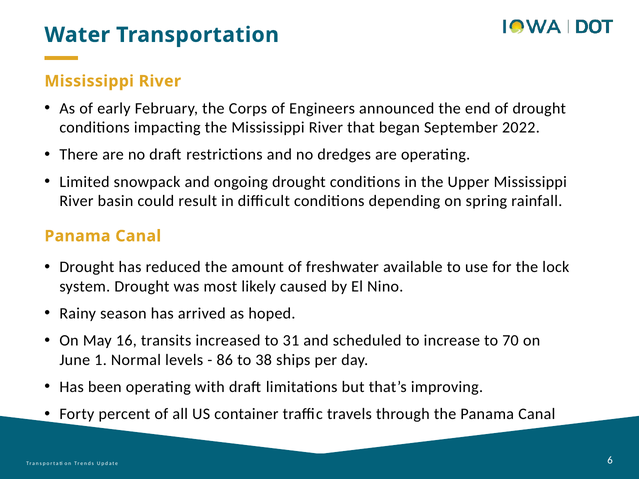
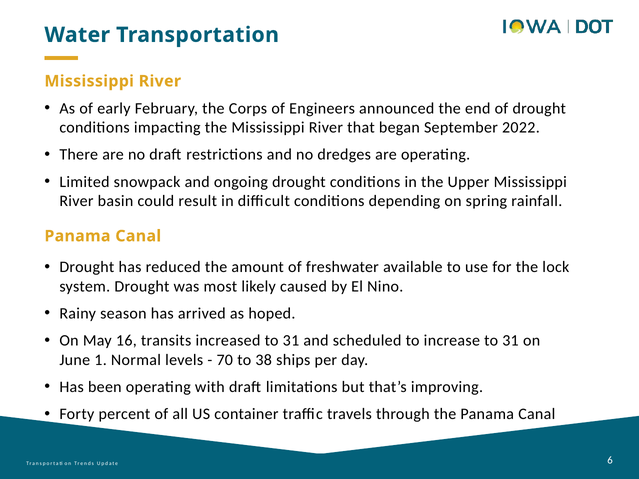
increase to 70: 70 -> 31 (511, 341)
86: 86 -> 70 (225, 360)
